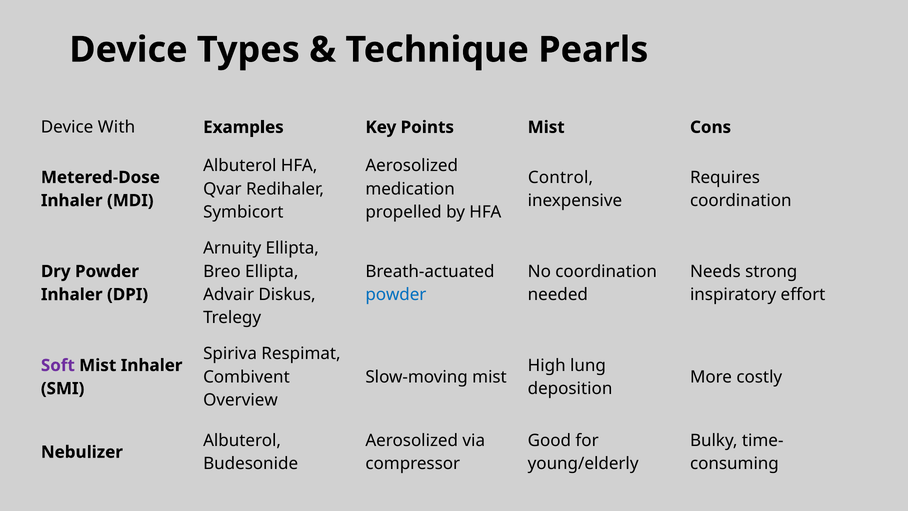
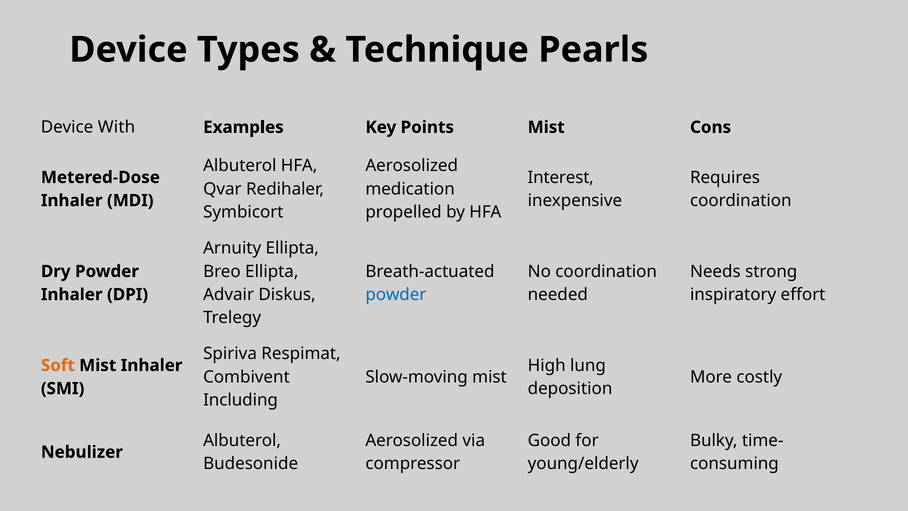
Control: Control -> Interest (561, 177)
Soft colour: purple -> orange (58, 365)
Overview: Overview -> Including (241, 400)
